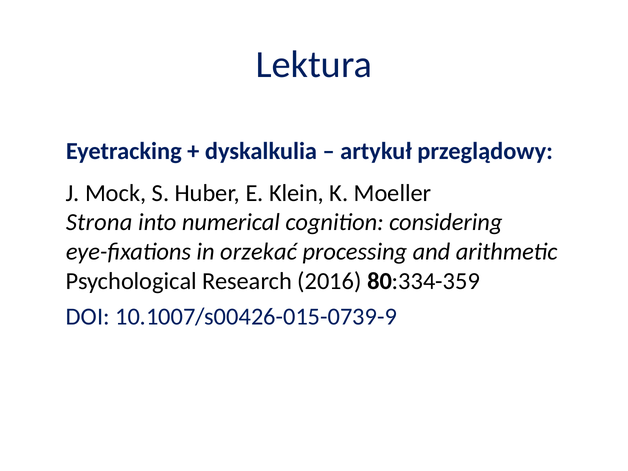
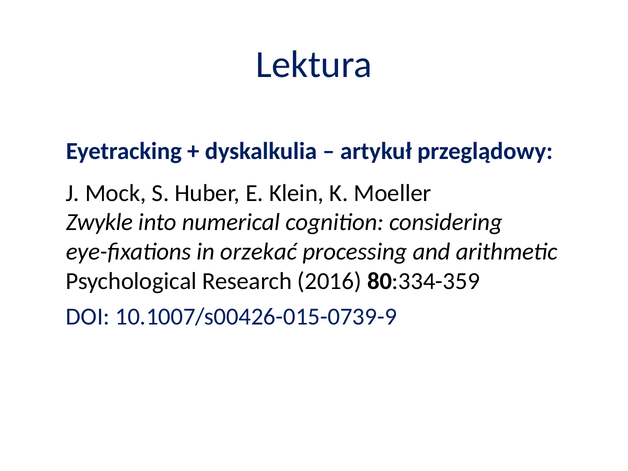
Strona: Strona -> Zwykle (99, 222)
